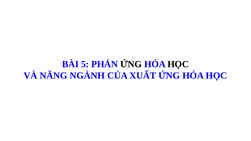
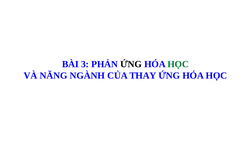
5: 5 -> 3 (85, 64)
HỌC colour: black -> green (178, 64)
XUẤT: XUẤT -> THAY (143, 76)
